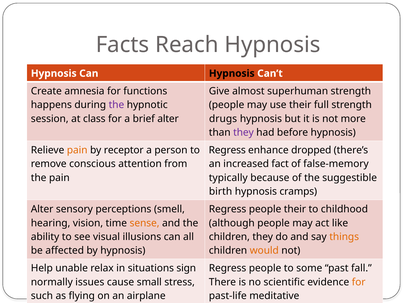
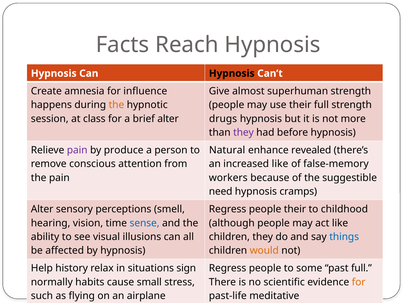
functions: functions -> influence (145, 91)
the colour: purple -> orange (116, 105)
pain colour: orange -> purple (77, 150)
receptor: receptor -> produce (124, 150)
Regress: Regress -> Natural (227, 150)
dropped: dropped -> revealed (311, 150)
increased fact: fact -> like (280, 164)
typically: typically -> workers (228, 177)
birth: birth -> need (221, 191)
sense colour: orange -> blue (145, 222)
things colour: orange -> blue (344, 236)
unable: unable -> history (72, 268)
past fall: fall -> full (361, 268)
issues: issues -> habits (90, 281)
